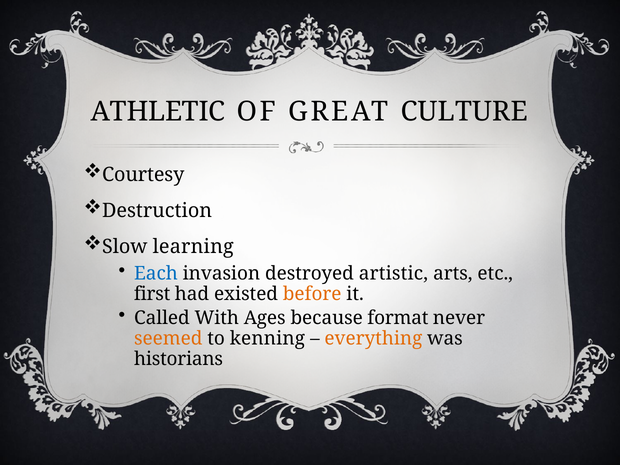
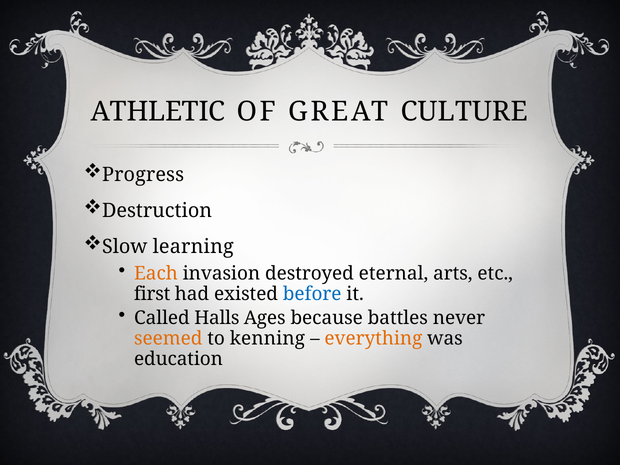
Courtesy: Courtesy -> Progress (143, 174)
Each colour: blue -> orange (156, 273)
artistic: artistic -> eternal (394, 273)
before colour: orange -> blue (312, 294)
With: With -> Halls (217, 318)
format: format -> battles (398, 318)
historians: historians -> education (178, 359)
